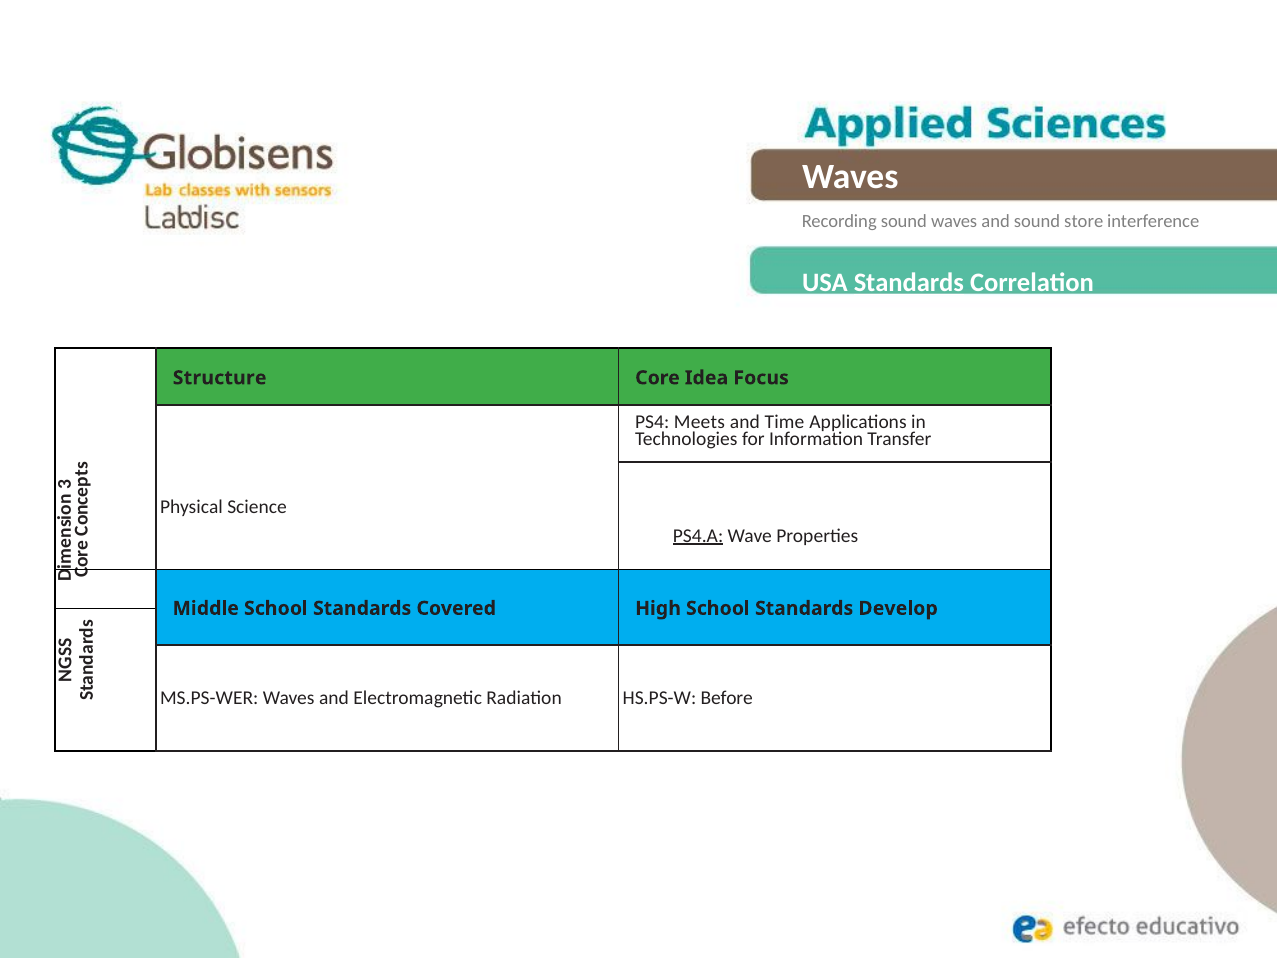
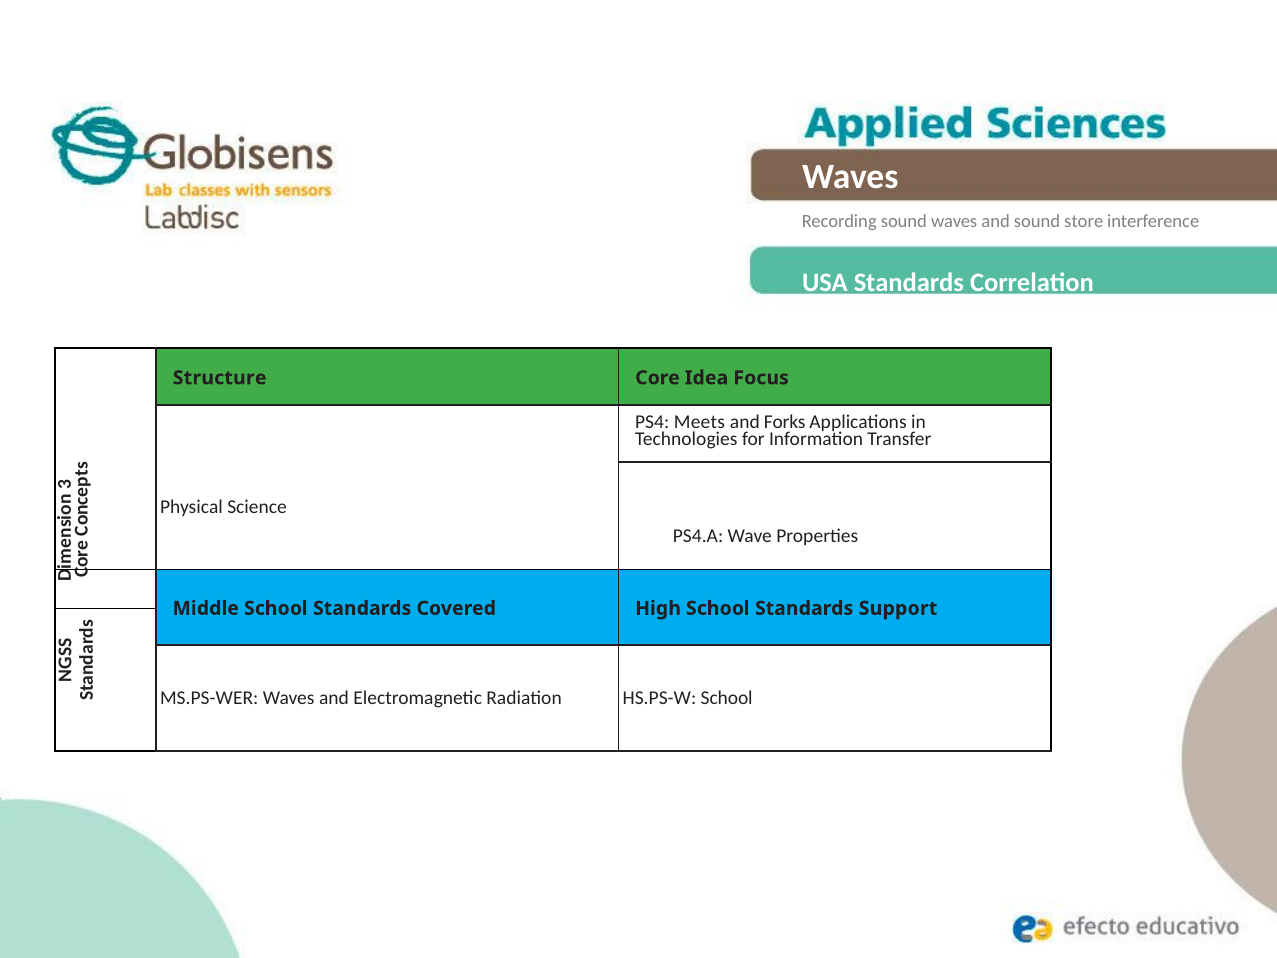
Time: Time -> Forks (785, 422)
PS4.A underline: present -> none (698, 536)
Develop: Develop -> Support (898, 608)
HS.PS-W Before: Before -> School (727, 698)
